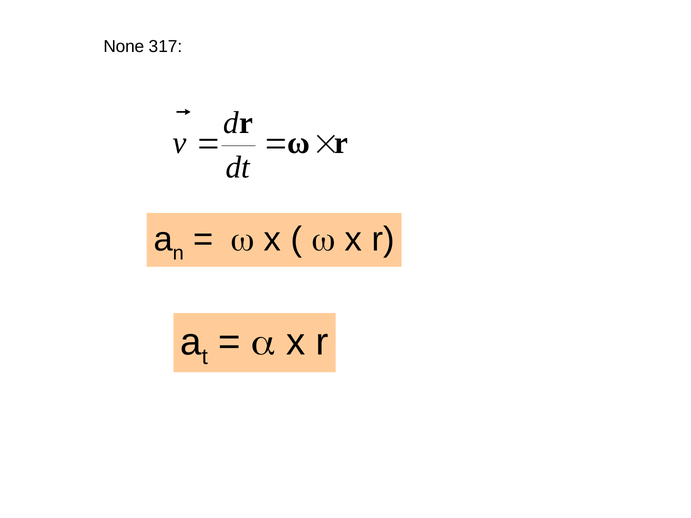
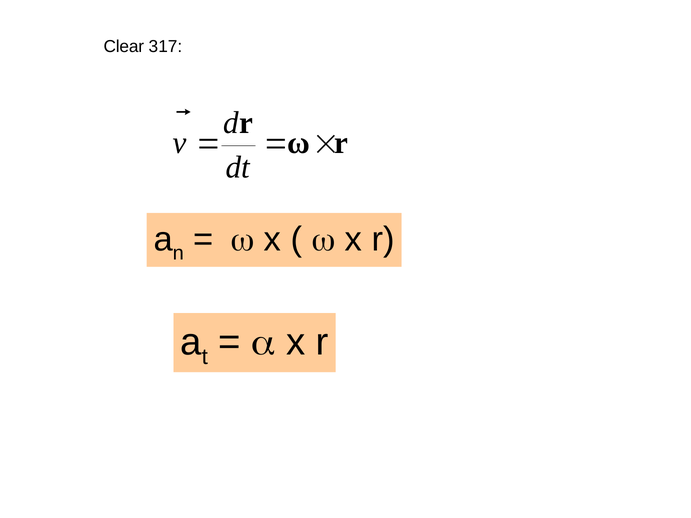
None: None -> Clear (124, 47)
